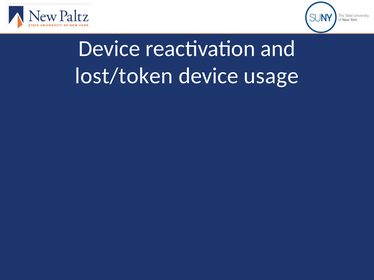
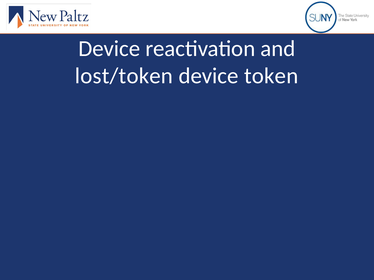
usage: usage -> token (271, 76)
